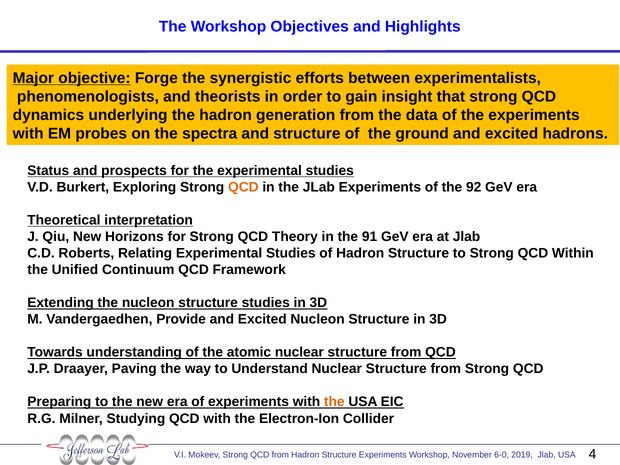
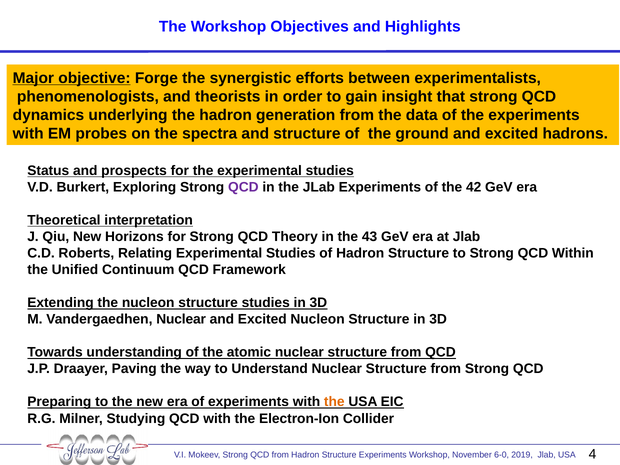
QCD colour: orange -> purple (243, 187)
92: 92 -> 42 (474, 187)
91: 91 -> 43 (370, 237)
Vandergaedhen Provide: Provide -> Nuclear (181, 319)
